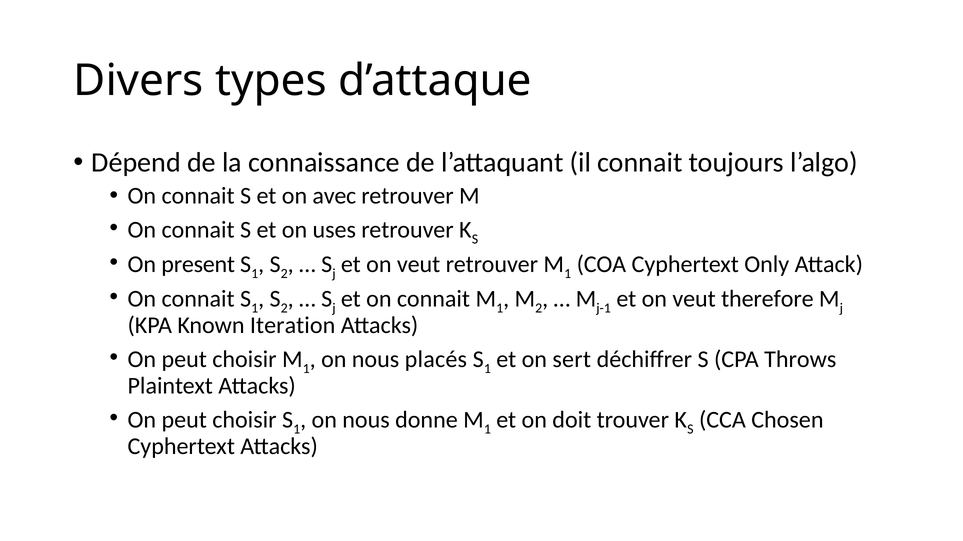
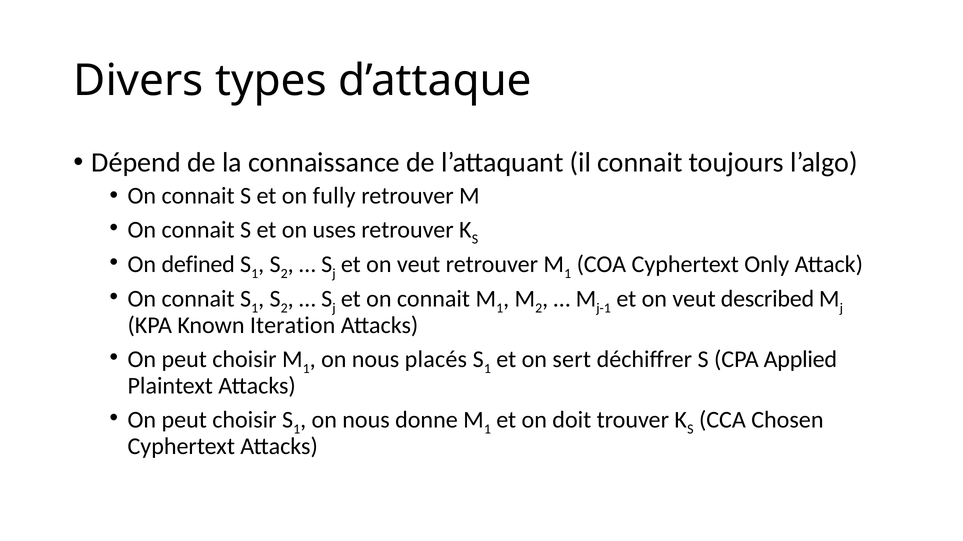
avec: avec -> fully (334, 196)
present: present -> defined (198, 264)
therefore: therefore -> described (767, 299)
Throws: Throws -> Applied (800, 360)
